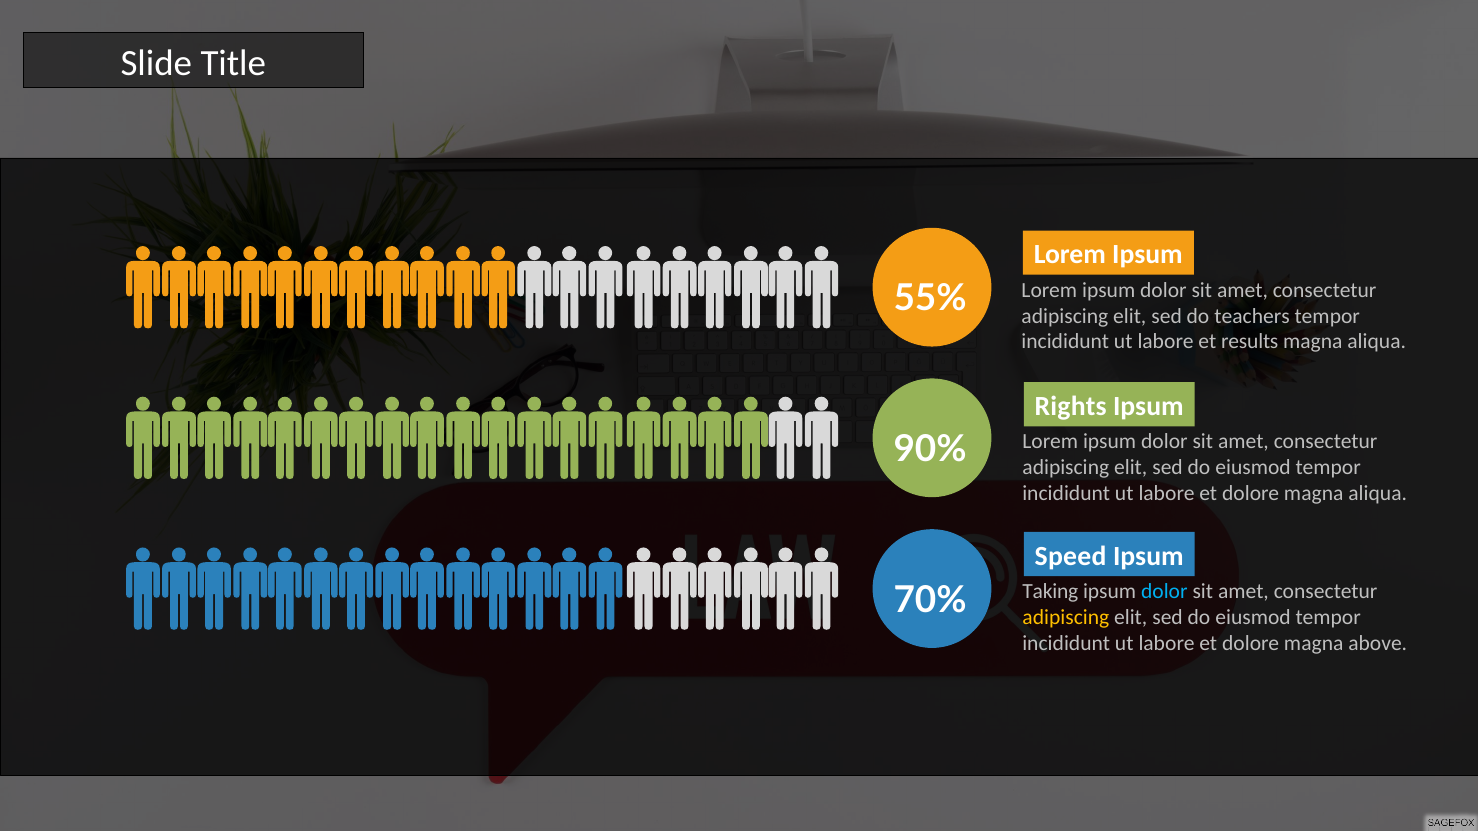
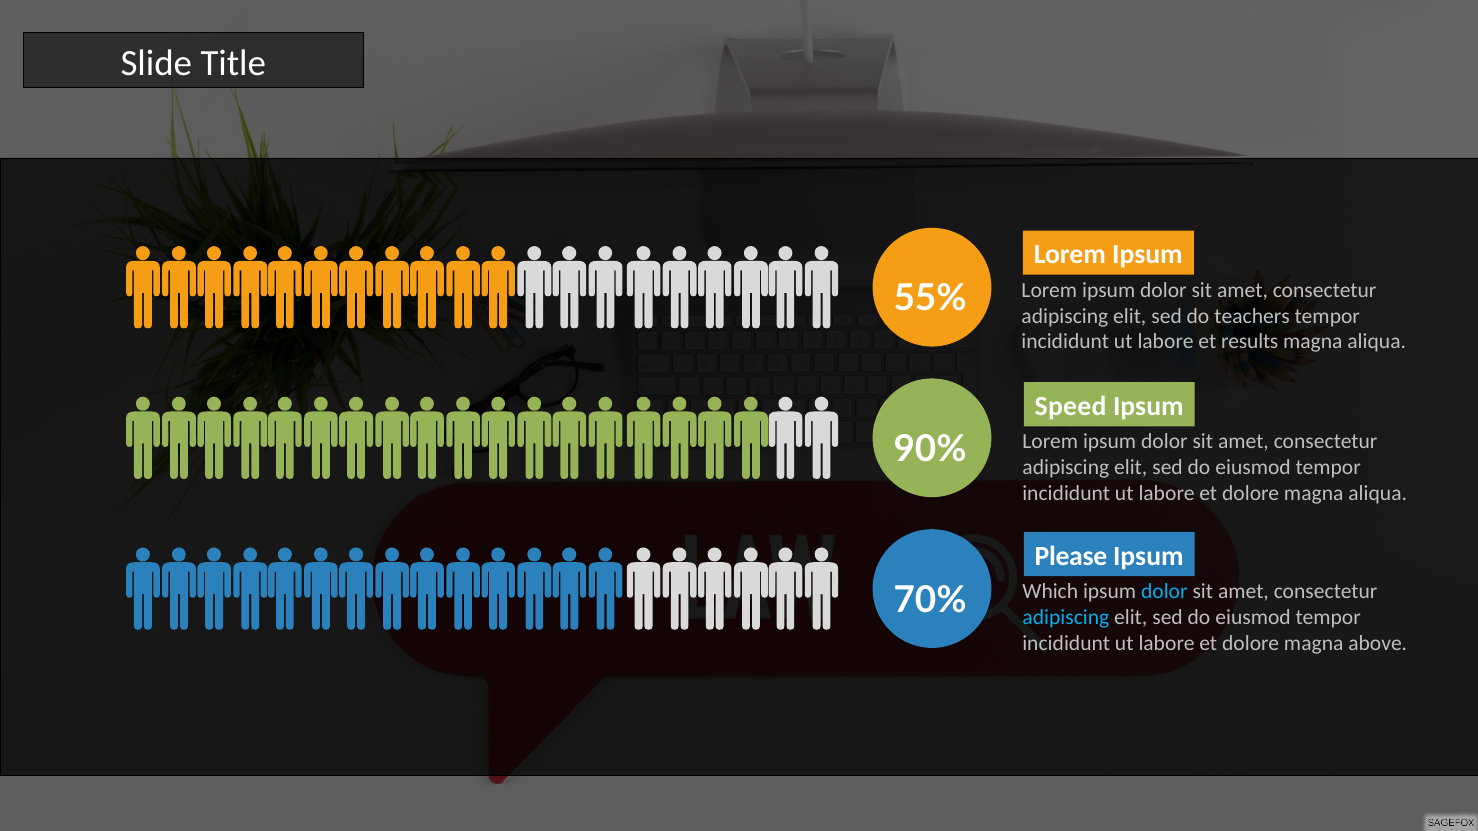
Rights: Rights -> Speed (1071, 406)
Speed: Speed -> Please (1071, 556)
Taking: Taking -> Which (1050, 592)
adipiscing colour: yellow -> light blue (1066, 618)
